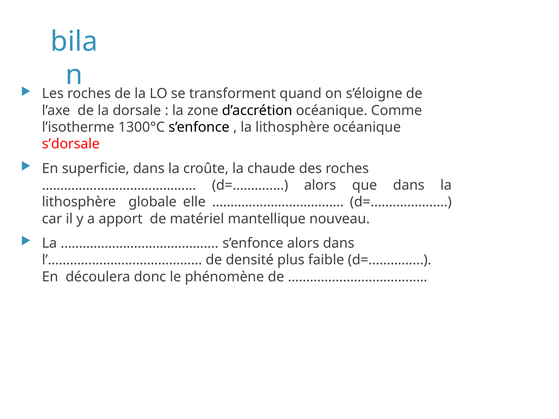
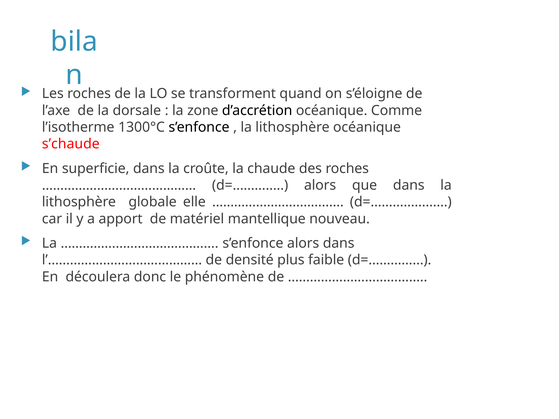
s’dorsale: s’dorsale -> s’chaude (71, 144)
